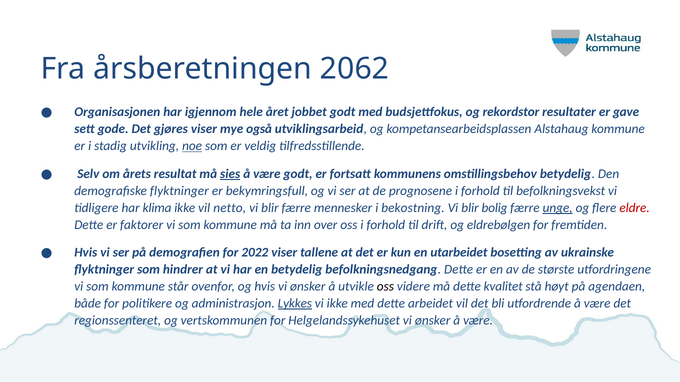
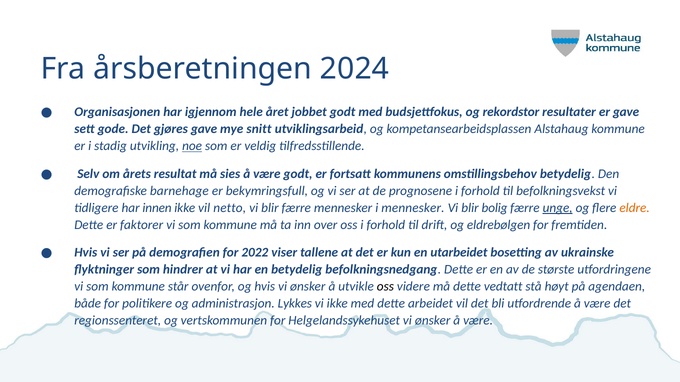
2062: 2062 -> 2024 (355, 69)
gjøres viser: viser -> gave (204, 129)
også: også -> snitt (259, 129)
sies underline: present -> none (230, 174)
demografiske flyktninger: flyktninger -> barnehage (179, 191)
klima: klima -> innen (157, 208)
i bekostning: bekostning -> mennesker (413, 208)
eldre colour: red -> orange (635, 208)
kvalitet: kvalitet -> vedtatt (503, 287)
Lykkes underline: present -> none (295, 304)
